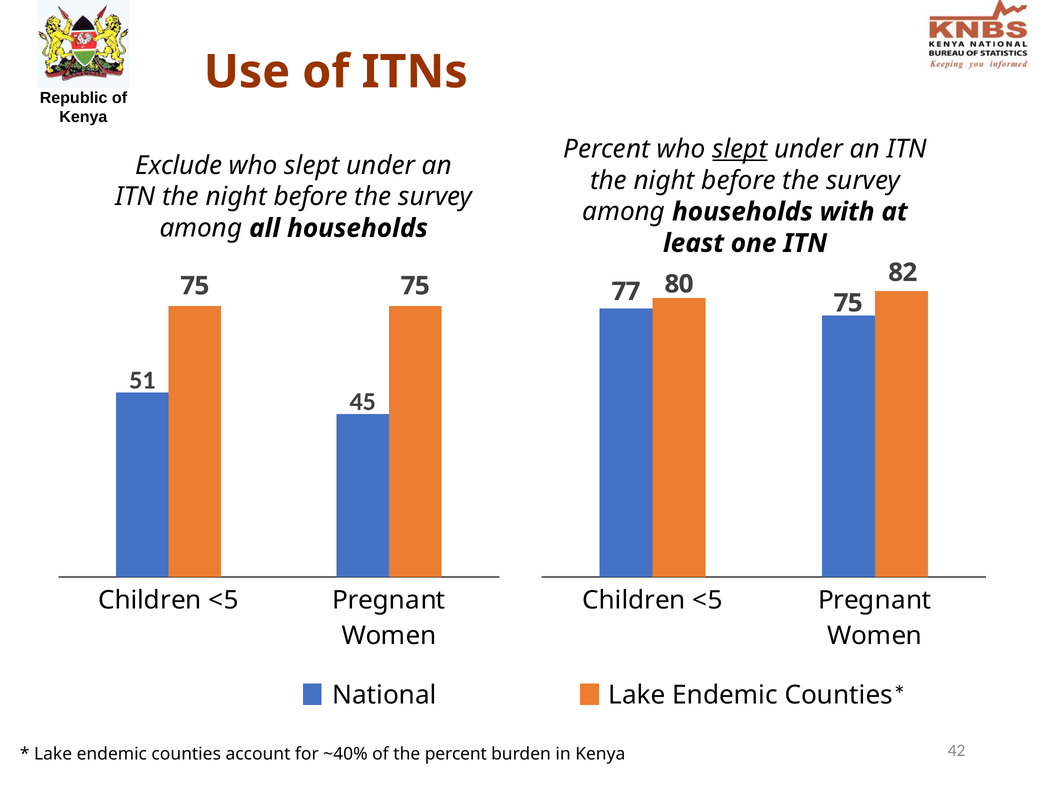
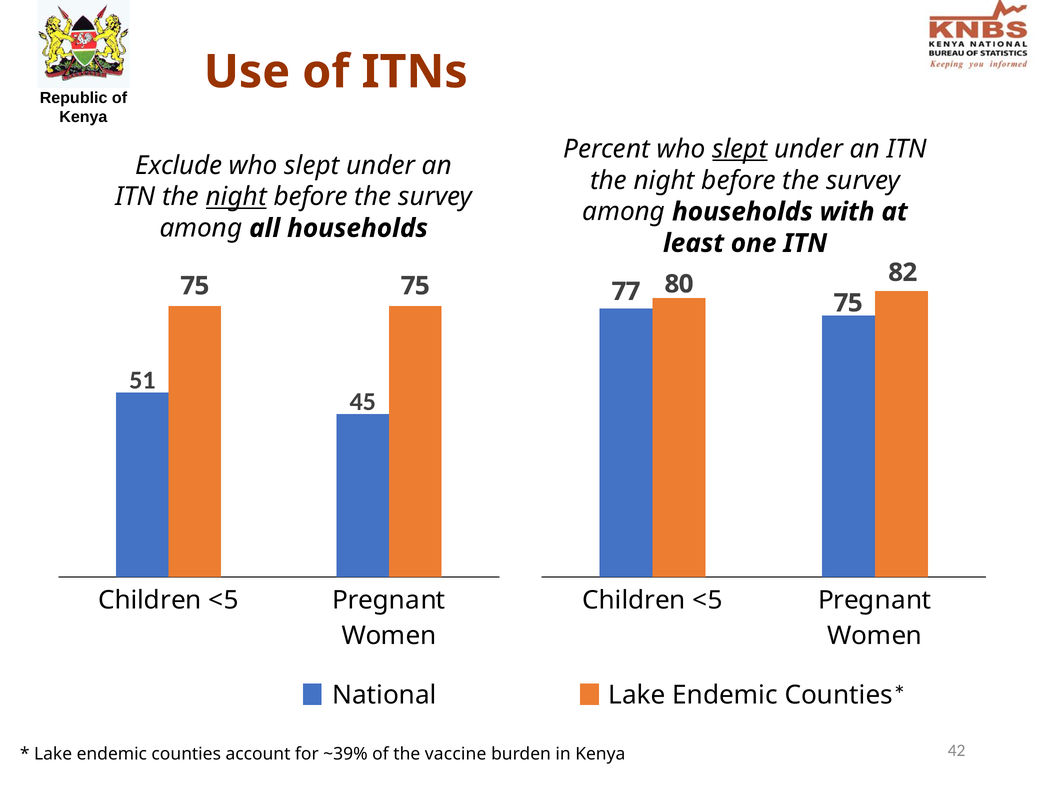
night underline: none -> present (236, 197)
~40%: ~40% -> ~39% (345, 754)
the percent: percent -> vaccine (456, 754)
